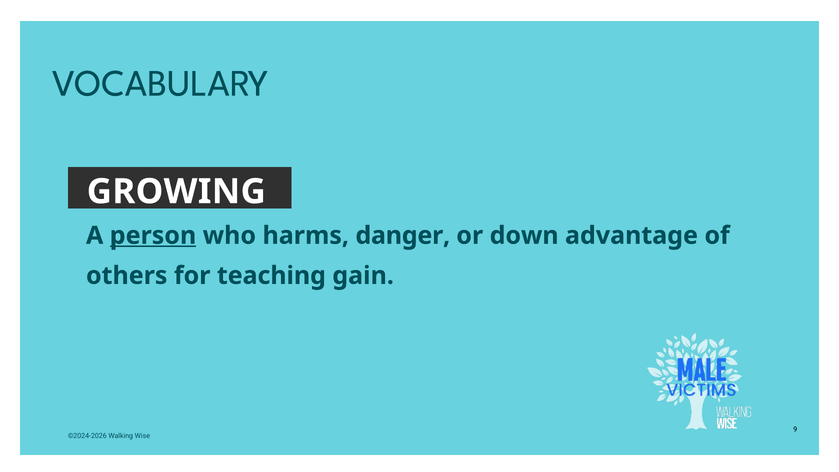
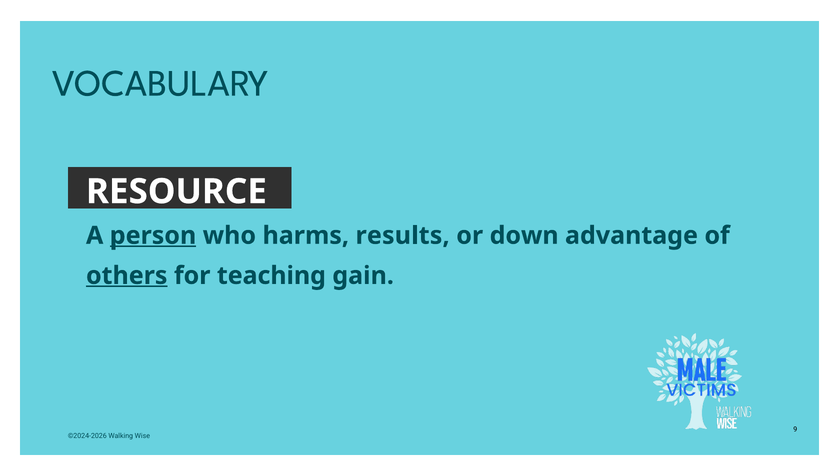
GROWING: GROWING -> RESOURCE (176, 192)
danger: danger -> results (403, 236)
others underline: none -> present (127, 276)
